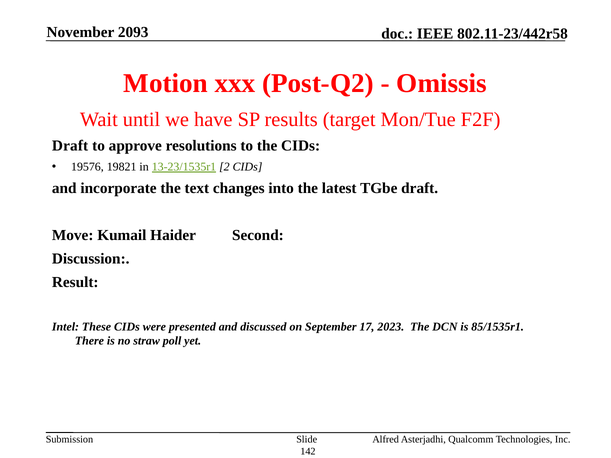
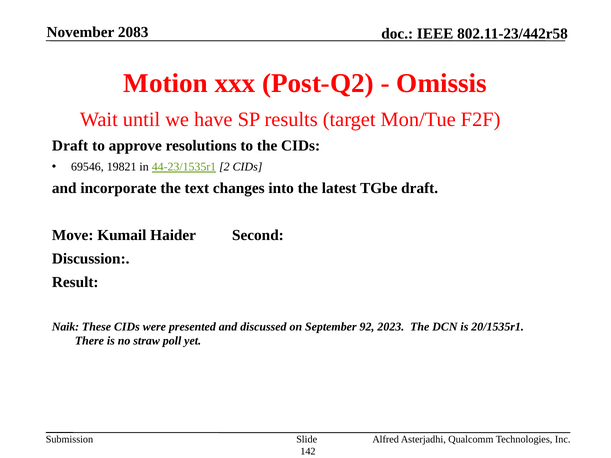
2093: 2093 -> 2083 (133, 32)
19576: 19576 -> 69546 (87, 167)
13-23/1535r1: 13-23/1535r1 -> 44-23/1535r1 (184, 167)
Intel: Intel -> Naik (66, 327)
17: 17 -> 92 (367, 327)
85/1535r1: 85/1535r1 -> 20/1535r1 (498, 327)
